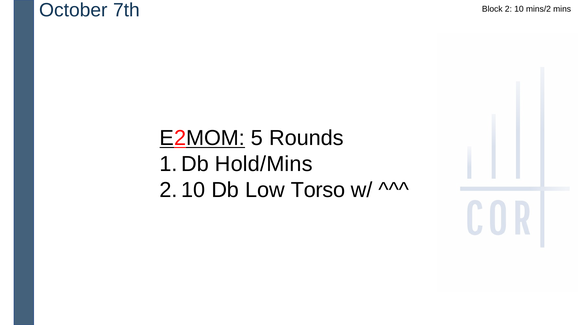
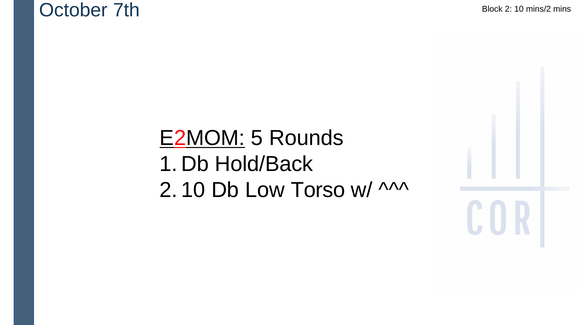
Hold/Mins: Hold/Mins -> Hold/Back (264, 164)
